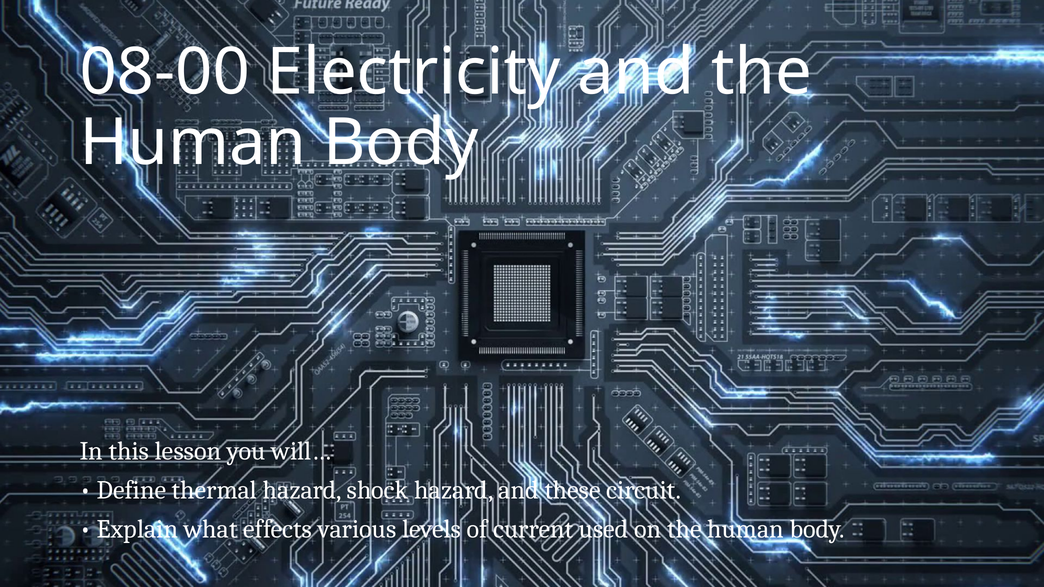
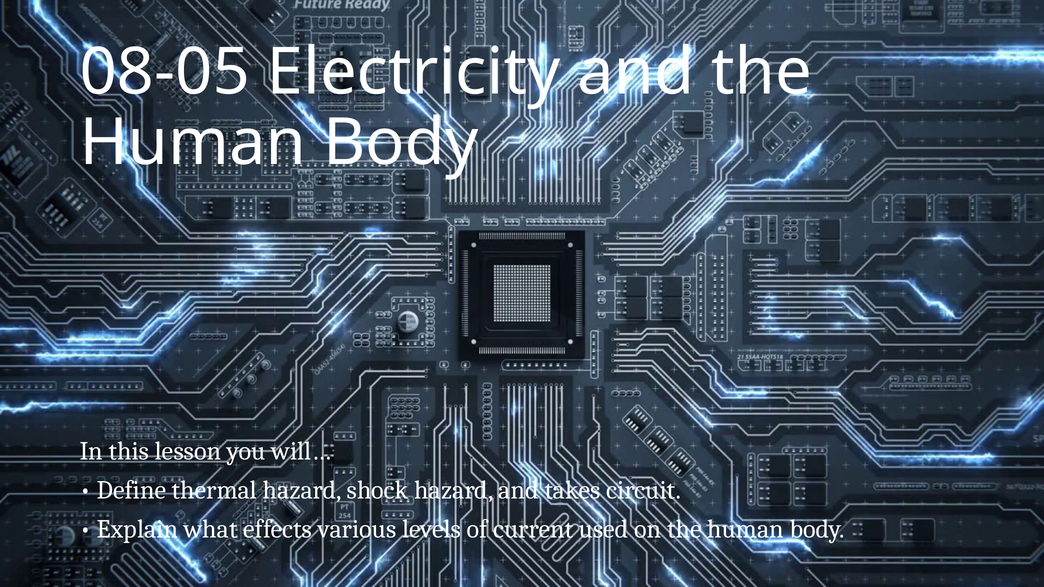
08-00: 08-00 -> 08-05 (165, 72)
these: these -> takes (573, 490)
